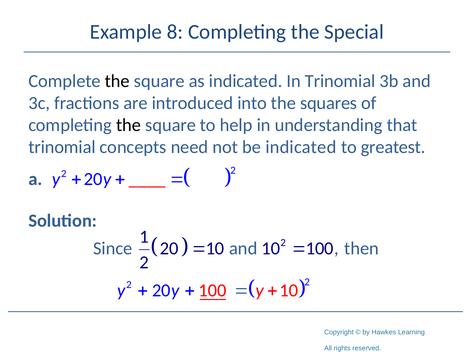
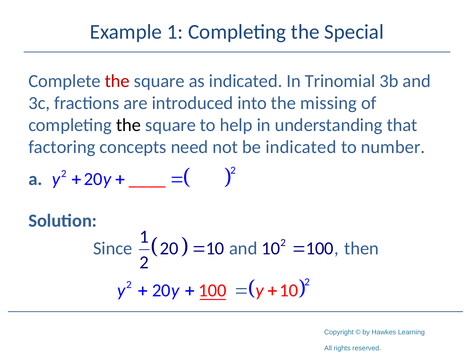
Example 8: 8 -> 1 (175, 32)
the colour: black -> red (117, 81)
squares: squares -> missing (329, 103)
trinomial: trinomial -> factoring (62, 147)
greatest: greatest -> number (393, 147)
